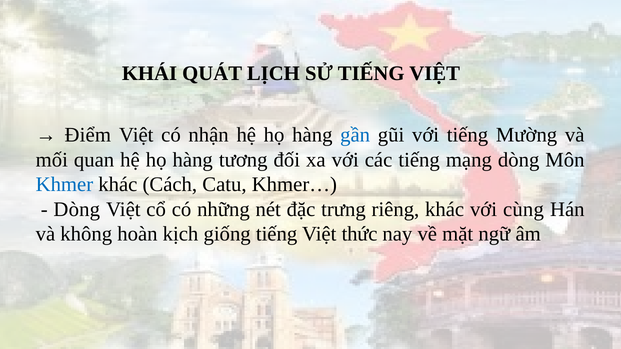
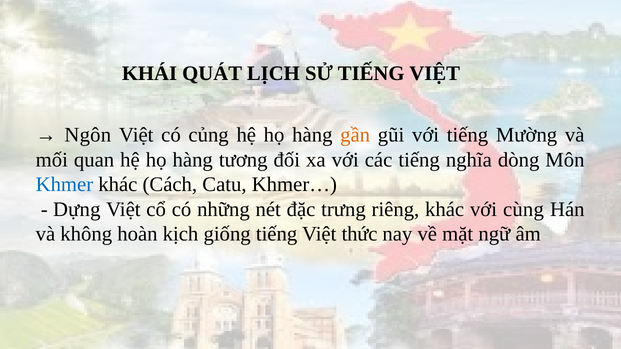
Điểm: Điểm -> Ngôn (88, 135)
nhận: nhận -> củng (209, 135)
gần colour: blue -> orange (355, 135)
mạng: mạng -> nghĩa (469, 160)
Dòng: Dòng -> Dựng (77, 210)
